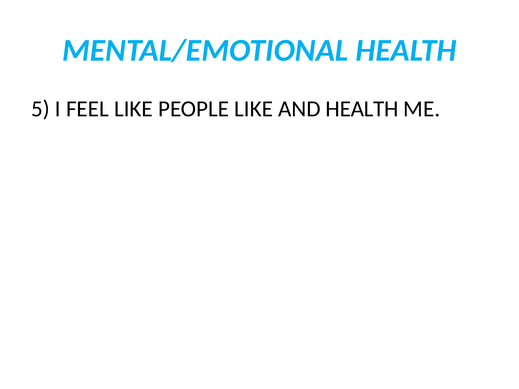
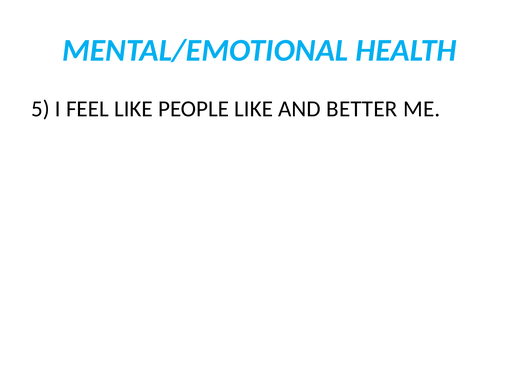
AND HEALTH: HEALTH -> BETTER (362, 109)
